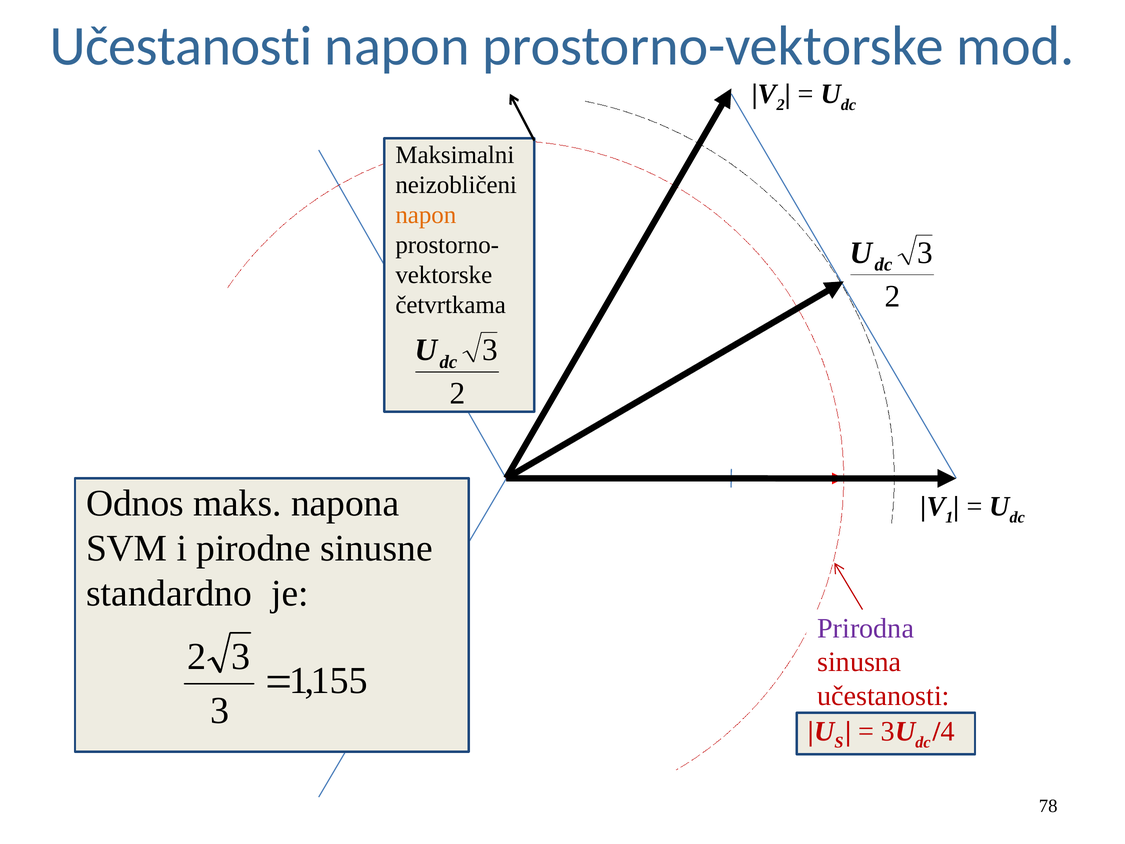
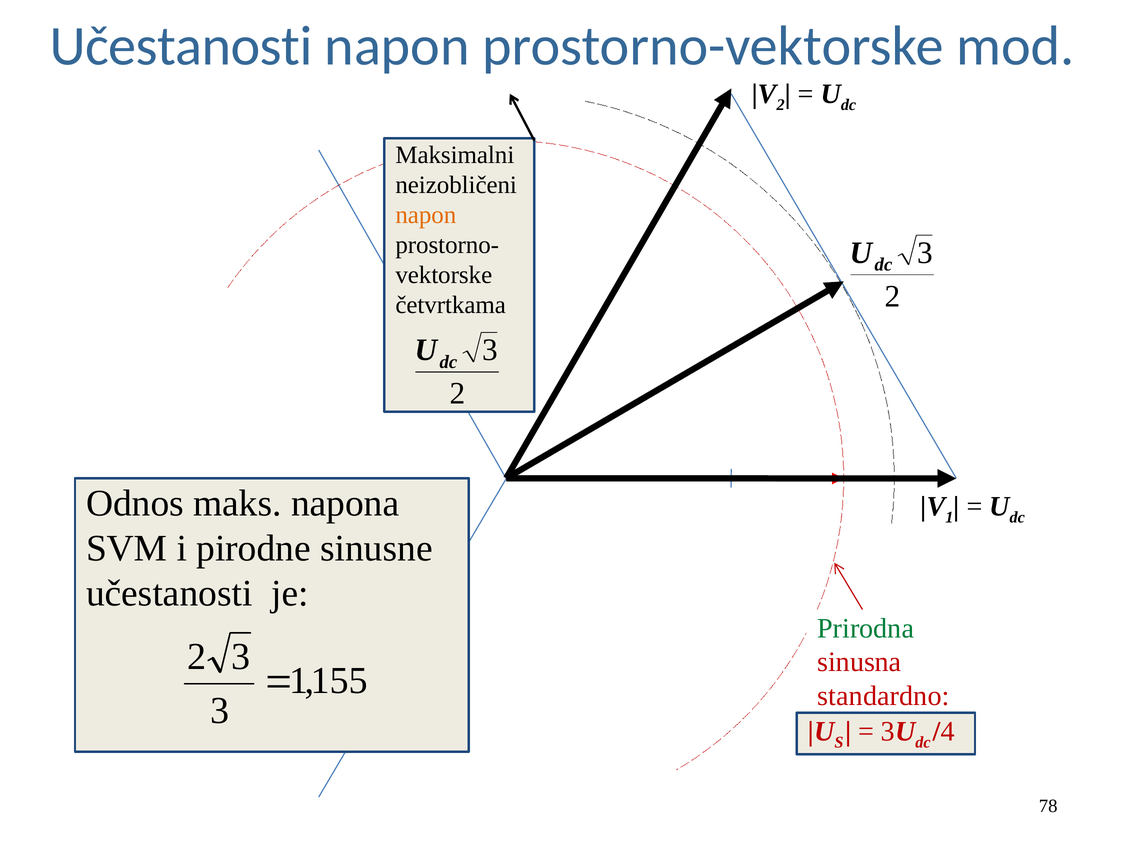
standardno: standardno -> učestanosti (169, 593)
Prirodna colour: purple -> green (866, 628)
učestanosti: učestanosti -> standardno (883, 696)
